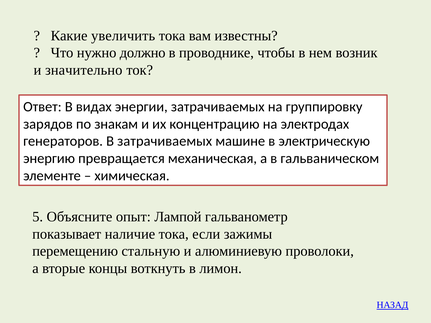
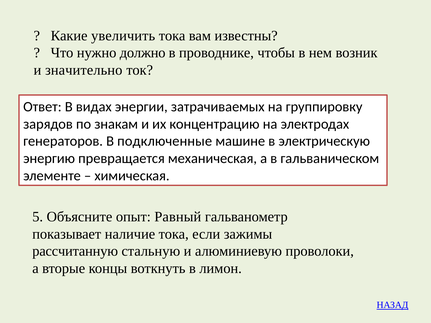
В затрачиваемых: затрачиваемых -> подключенные (165, 141)
Лампой: Лампой -> Равный (178, 217)
перемещению: перемещению -> рассчитанную (75, 251)
